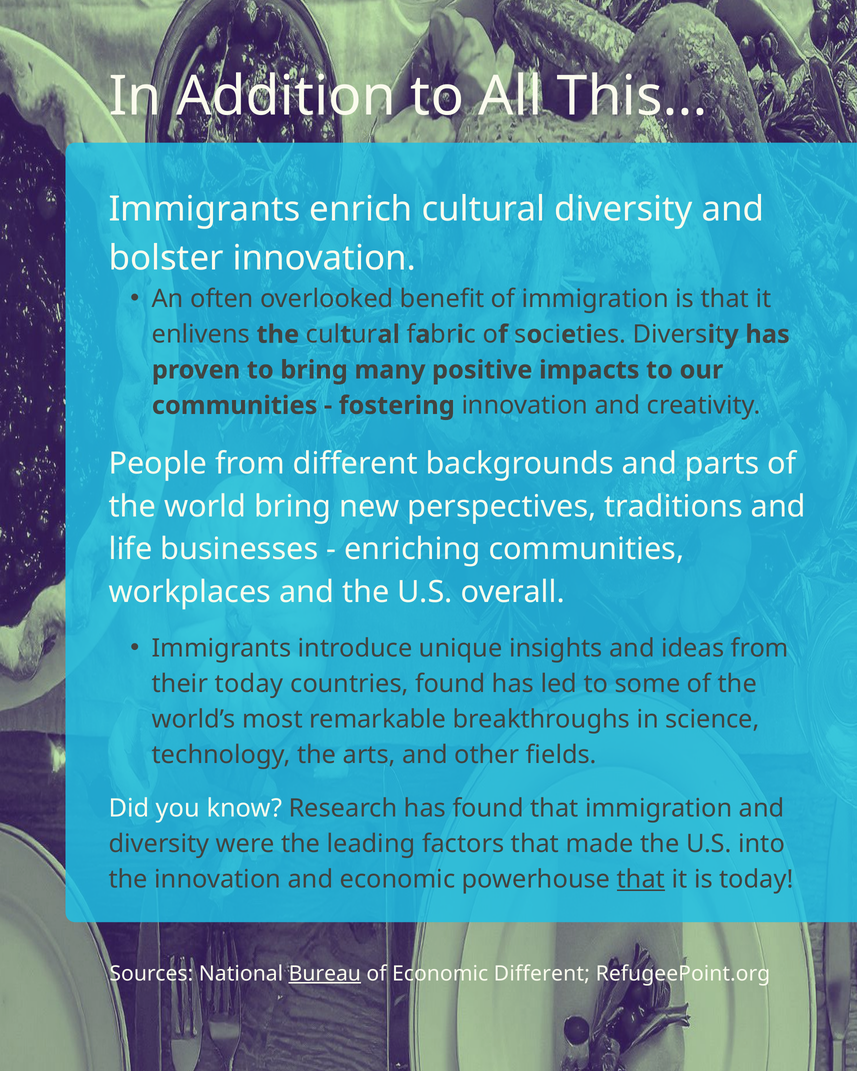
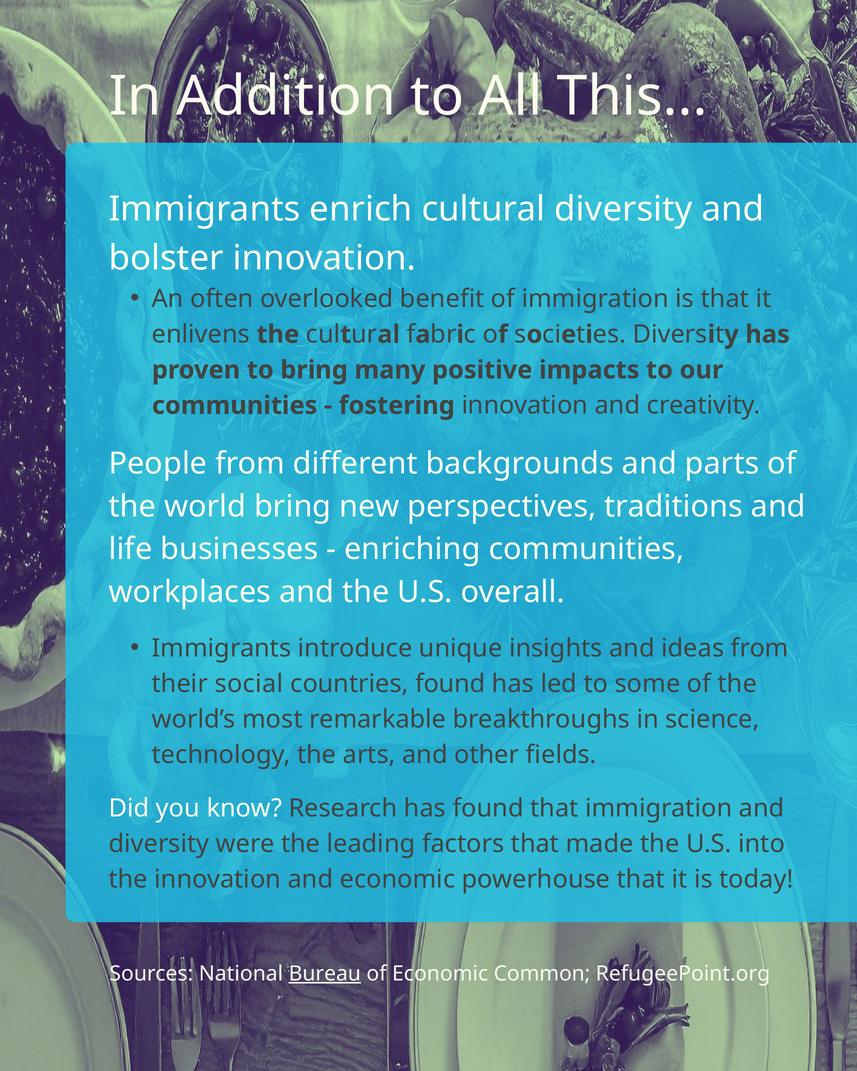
their today: today -> social (249, 684)
that underline: present -> none (641, 879)
Economic Different: Different -> Common (542, 973)
